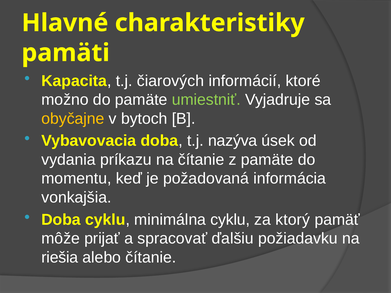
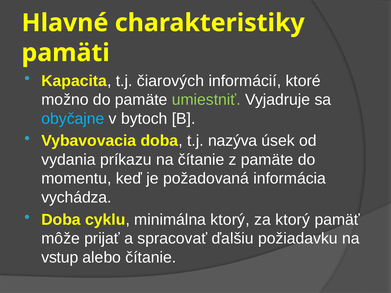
obyčajne colour: yellow -> light blue (73, 119)
vonkajšia: vonkajšia -> vychádza (76, 198)
minimálna cyklu: cyklu -> ktorý (230, 220)
riešia: riešia -> vstup (60, 258)
